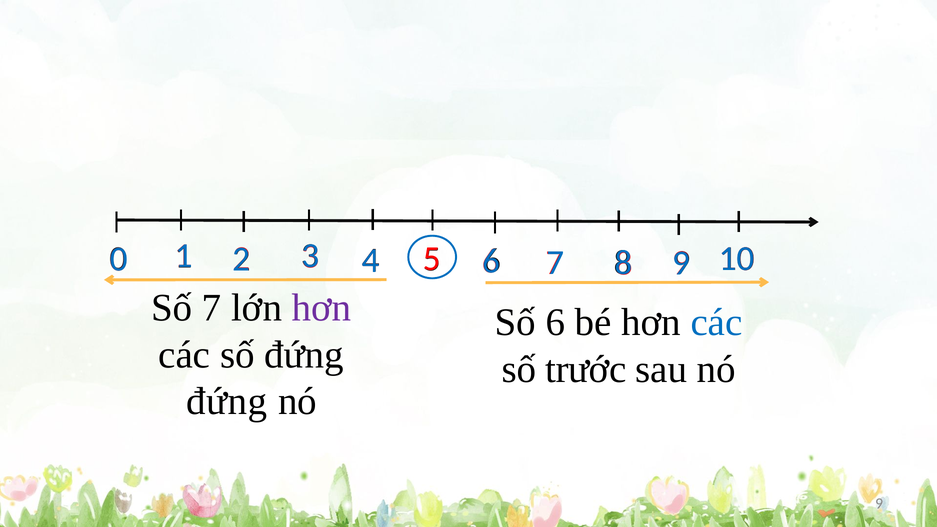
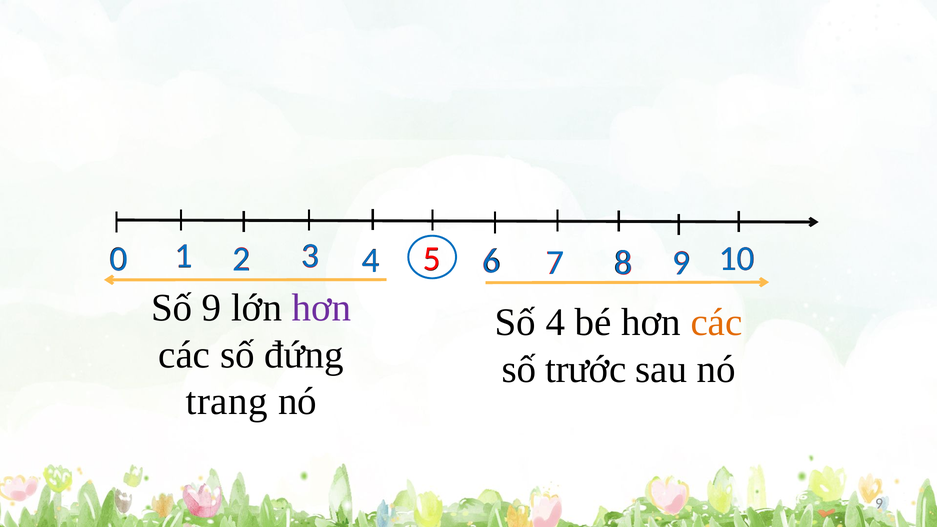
Số 7: 7 -> 9 (212, 308)
Số 6: 6 -> 4 (555, 323)
các colour: blue -> orange (717, 323)
đứng: đứng -> trang (227, 402)
